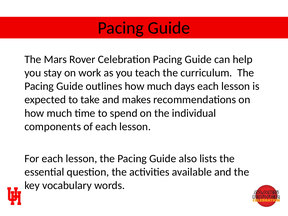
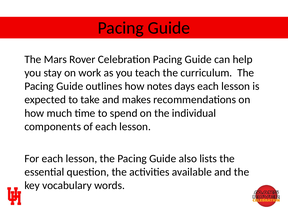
outlines how much: much -> notes (159, 86)
